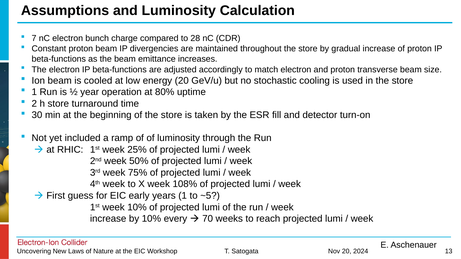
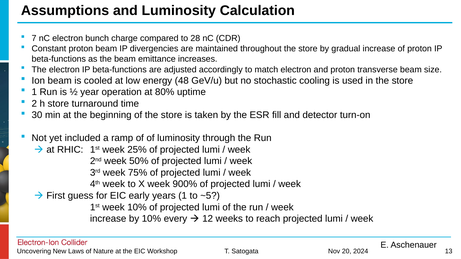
energy 20: 20 -> 48 (182, 81)
108%: 108% -> 900% (185, 184)
70: 70 -> 12 (208, 219)
